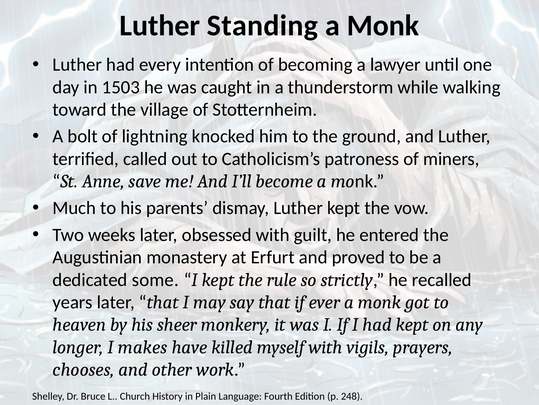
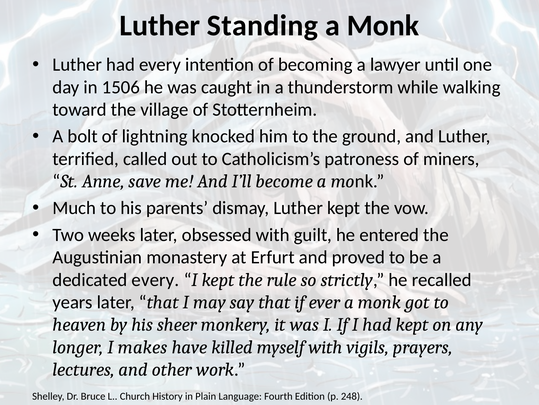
1503: 1503 -> 1506 (121, 87)
dedicated some: some -> every (155, 279)
chooses: chooses -> lectures (84, 369)
